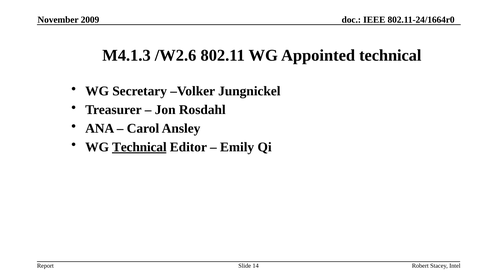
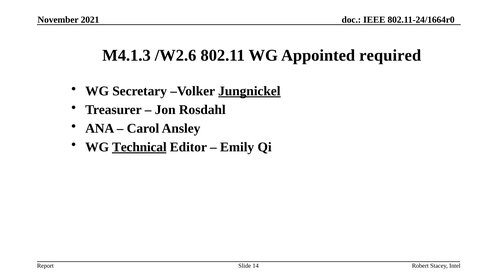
2009: 2009 -> 2021 (90, 20)
Appointed technical: technical -> required (390, 55)
Jungnickel underline: none -> present (249, 91)
